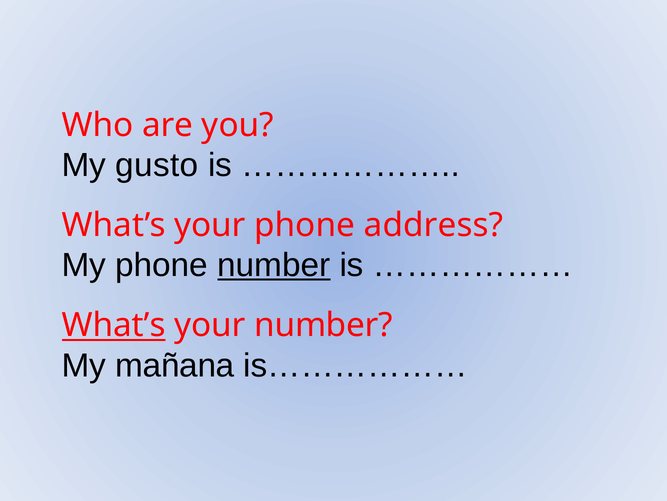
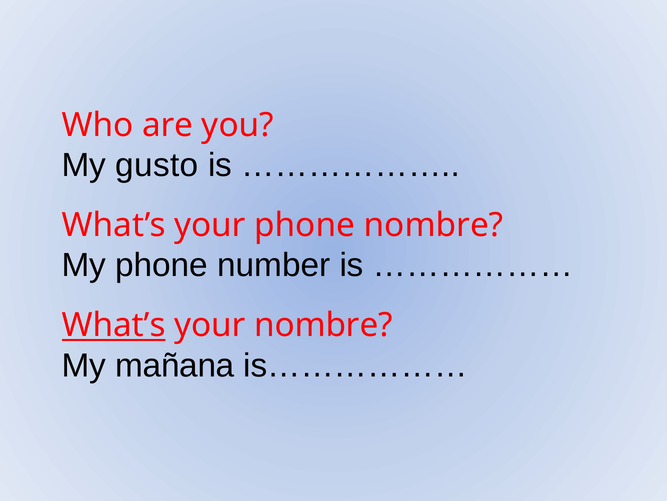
phone address: address -> nombre (434, 225)
number underline: present -> none (274, 265)
your number: number -> nombre (323, 325)
